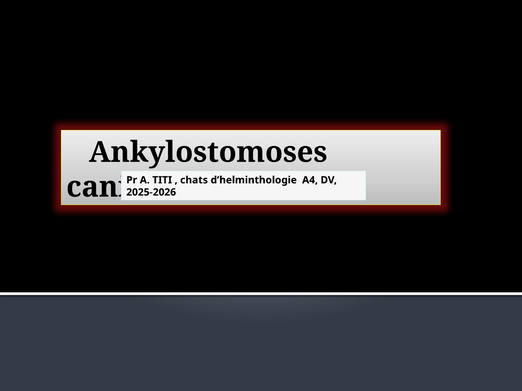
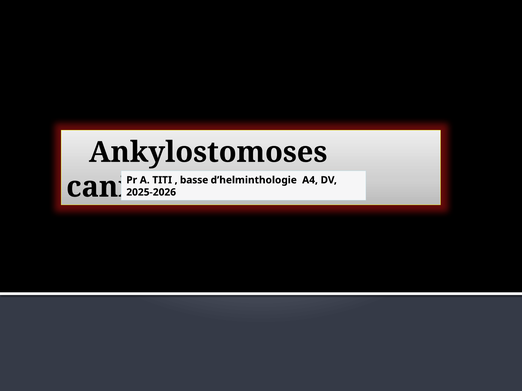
chats: chats -> basse (194, 180)
